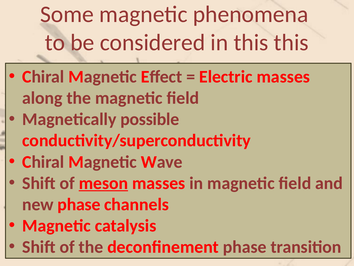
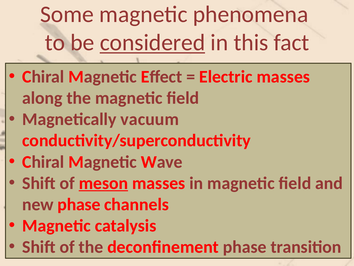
considered underline: none -> present (152, 43)
this this: this -> fact (291, 43)
possible: possible -> vacuum (150, 119)
